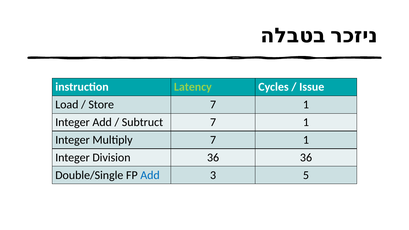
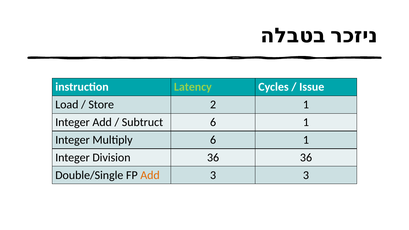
Store 7: 7 -> 2 (213, 105)
Subtruct 7: 7 -> 6 (213, 122)
Multiply 7: 7 -> 6 (213, 140)
Add colour: blue -> orange (150, 175)
3 5: 5 -> 3 (306, 175)
